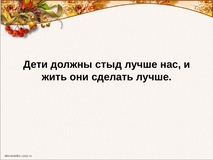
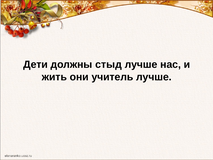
сделать: сделать -> учитель (112, 77)
